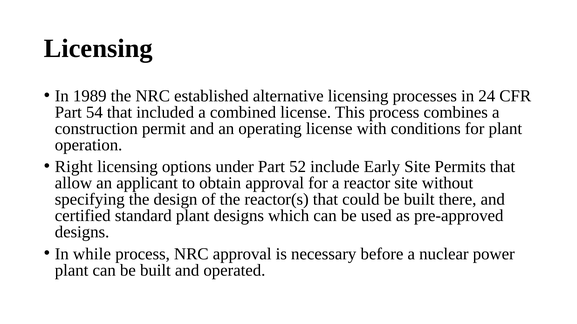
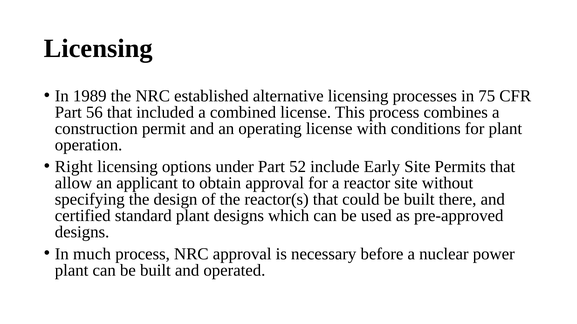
24: 24 -> 75 (487, 96)
54: 54 -> 56 (94, 112)
while: while -> much (92, 254)
